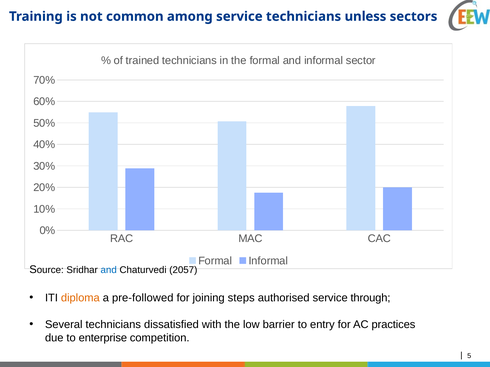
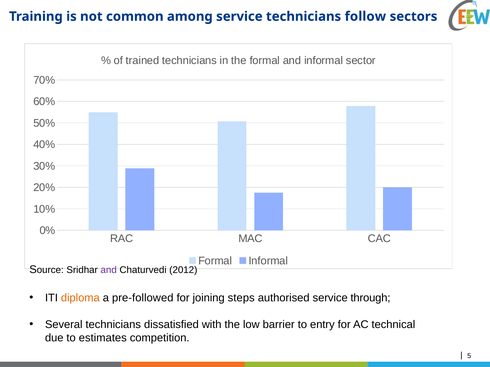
unless: unless -> follow (365, 16)
and colour: blue -> purple (109, 270)
2057: 2057 -> 2012 (183, 270)
practices: practices -> technical (393, 325)
enterprise: enterprise -> estimates (103, 338)
